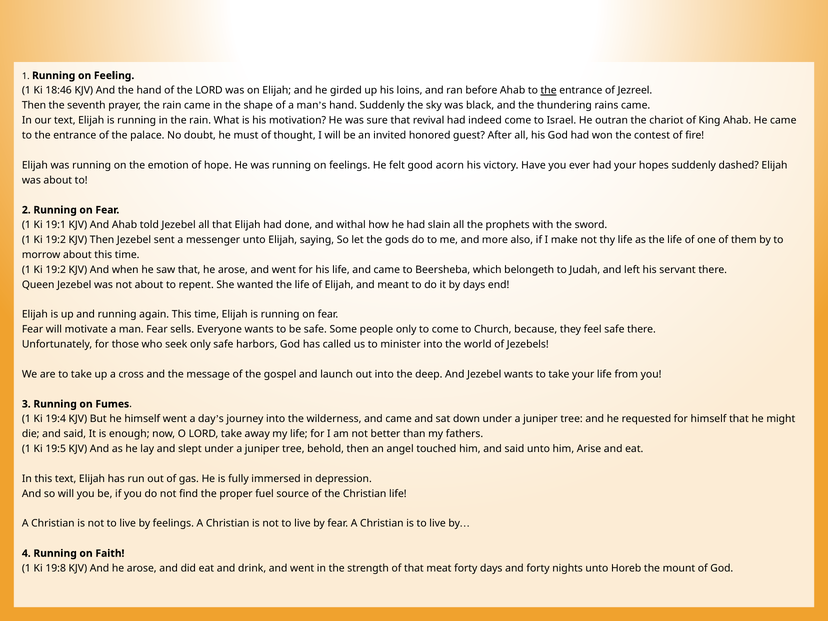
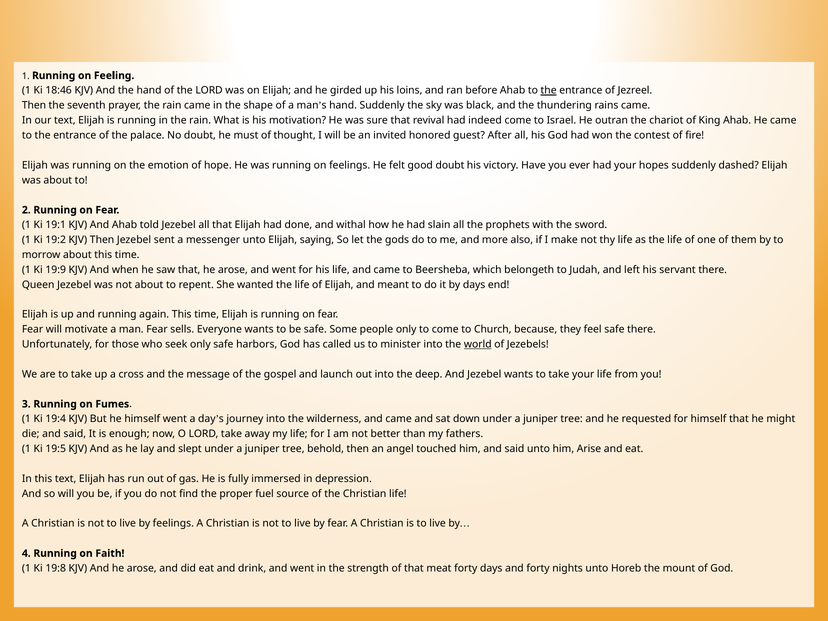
good acorn: acorn -> doubt (450, 165)
19:2: 19:2 -> 19:9 (56, 270)
world underline: none -> present (478, 344)
